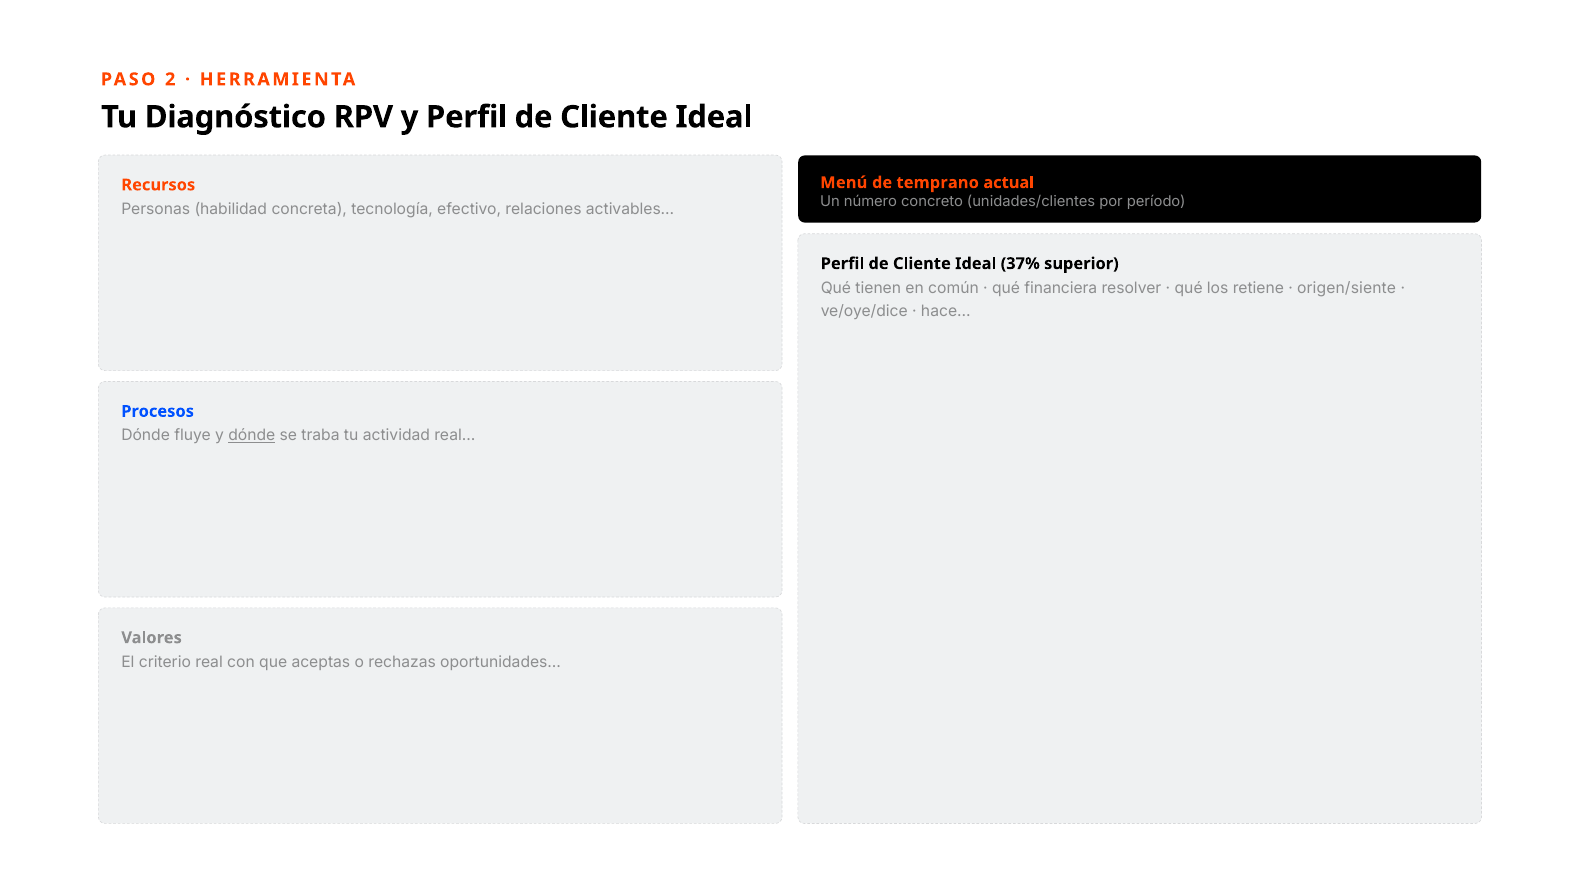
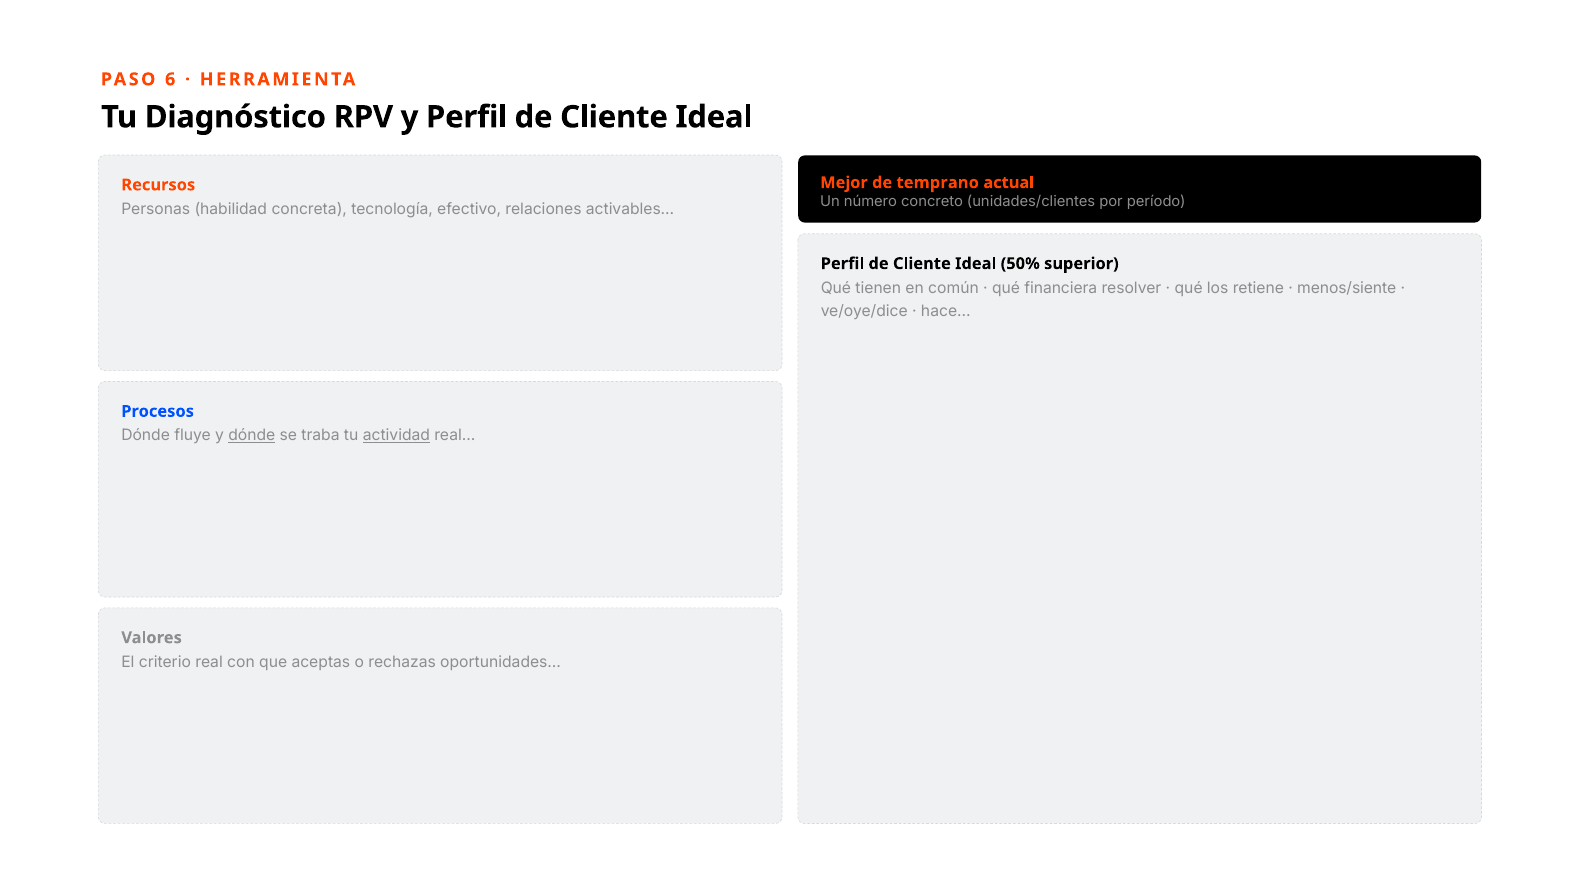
2: 2 -> 6 (170, 79)
Menú: Menú -> Mejor (844, 183)
37%: 37% -> 50% (1020, 264)
origen/siente: origen/siente -> menos/siente (1347, 289)
actividad underline: none -> present (396, 435)
